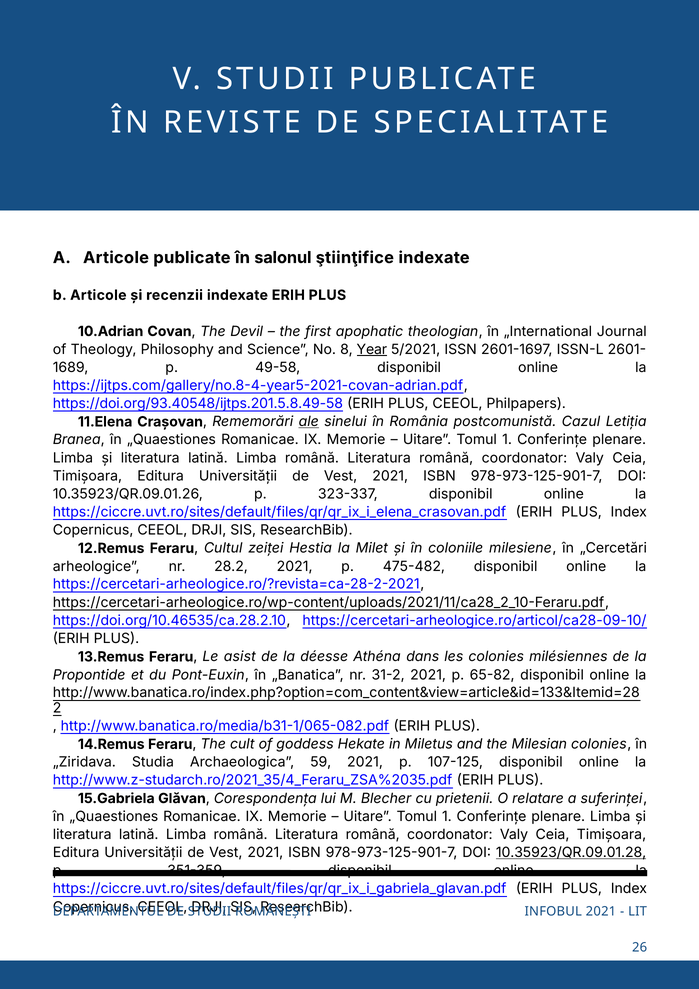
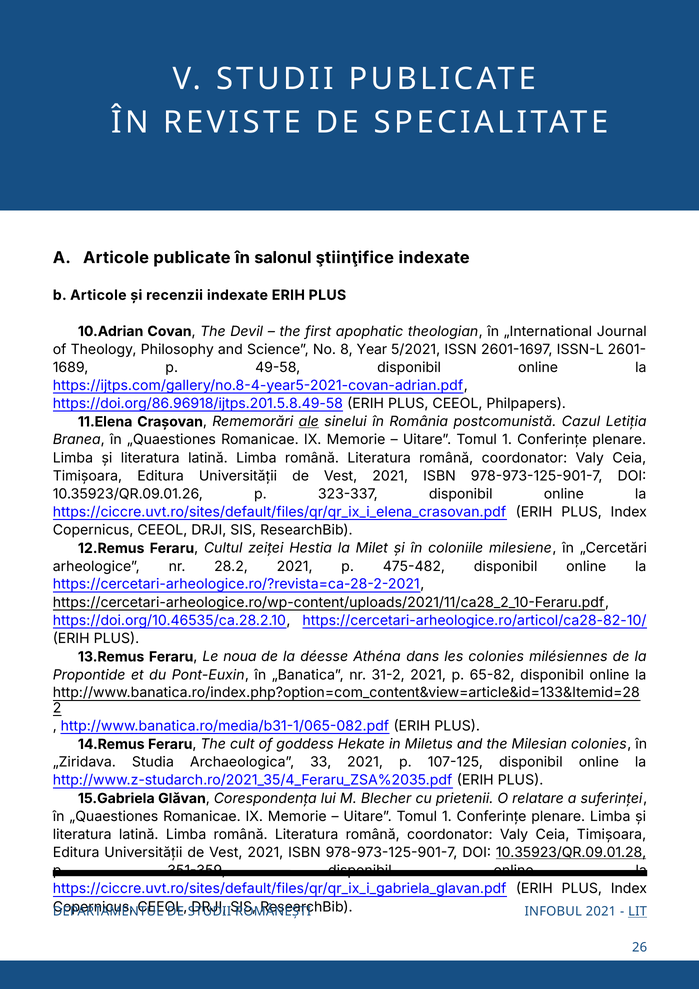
Year underline: present -> none (372, 350)
https://doi.org/93.40548/ijtps.201.5.8.49-58: https://doi.org/93.40548/ijtps.201.5.8.49-58 -> https://doi.org/86.96918/ijtps.201.5.8.49-58 (198, 404)
https://cercetari-arheologice.ro/articol/ca28-09-10/: https://cercetari-arheologice.ro/articol/ca28-09-10/ -> https://cercetari-arheologice.ro/articol/ca28-82-10/ (474, 621)
asist: asist -> noua (240, 657)
59: 59 -> 33 (321, 762)
LIT underline: none -> present (638, 912)
